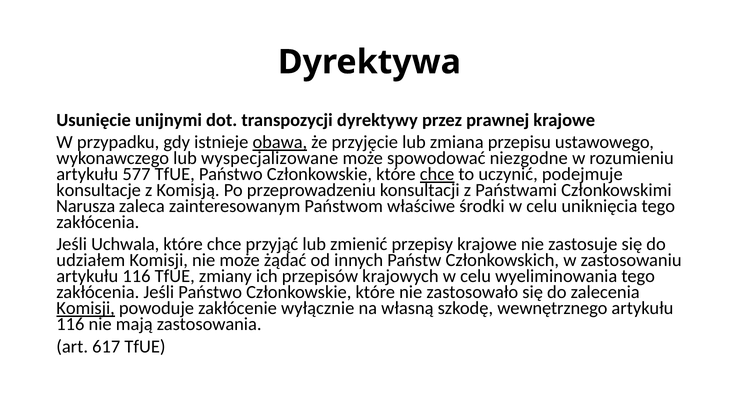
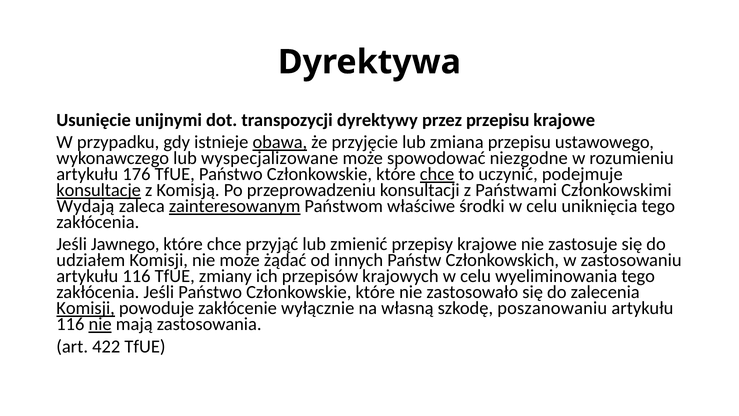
przez prawnej: prawnej -> przepisu (498, 120)
577: 577 -> 176 (136, 174)
konsultacje underline: none -> present (99, 190)
Narusza: Narusza -> Wydają (85, 206)
zainteresowanym underline: none -> present (235, 206)
Uchwala: Uchwala -> Jawnego (125, 244)
wewnętrznego: wewnętrznego -> poszanowaniu (552, 308)
nie underline: none -> present (100, 324)
617: 617 -> 422 (106, 346)
